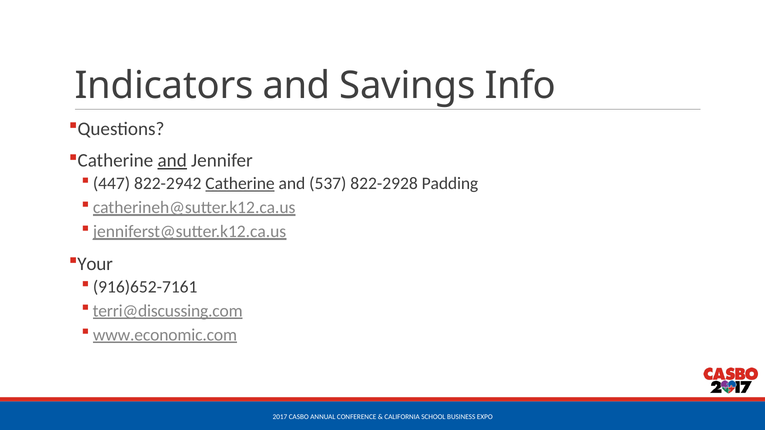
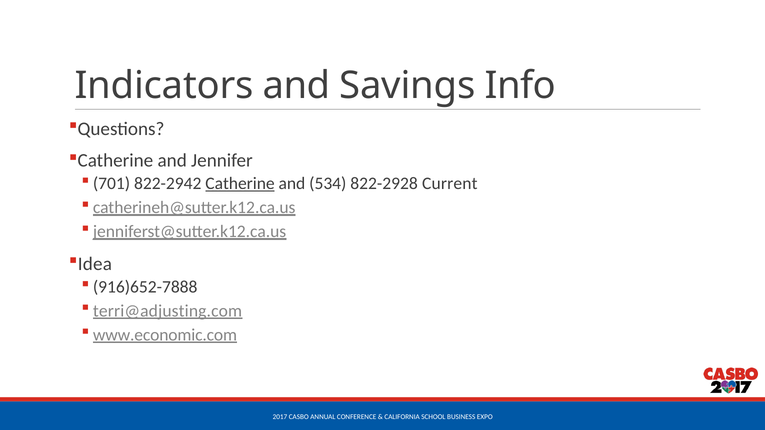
and underline: present -> none (172, 161)
447: 447 -> 701 (112, 184)
537: 537 -> 534 (328, 184)
Padding: Padding -> Current (450, 184)
Your: Your -> Idea (95, 264)
916)652-7161: 916)652-7161 -> 916)652-7888 (145, 287)
terri@discussing.com: terri@discussing.com -> terri@adjusting.com (167, 311)
